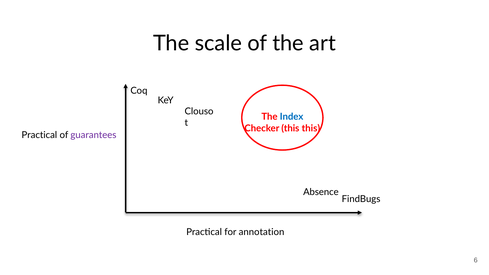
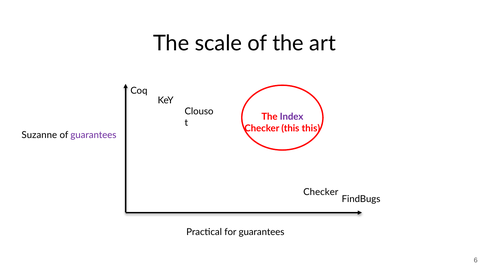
Index colour: blue -> purple (292, 117)
Practical: Practical -> Suzanne (39, 135)
Absence: Absence -> Checker (321, 192)
for annotation: annotation -> guarantees (262, 232)
